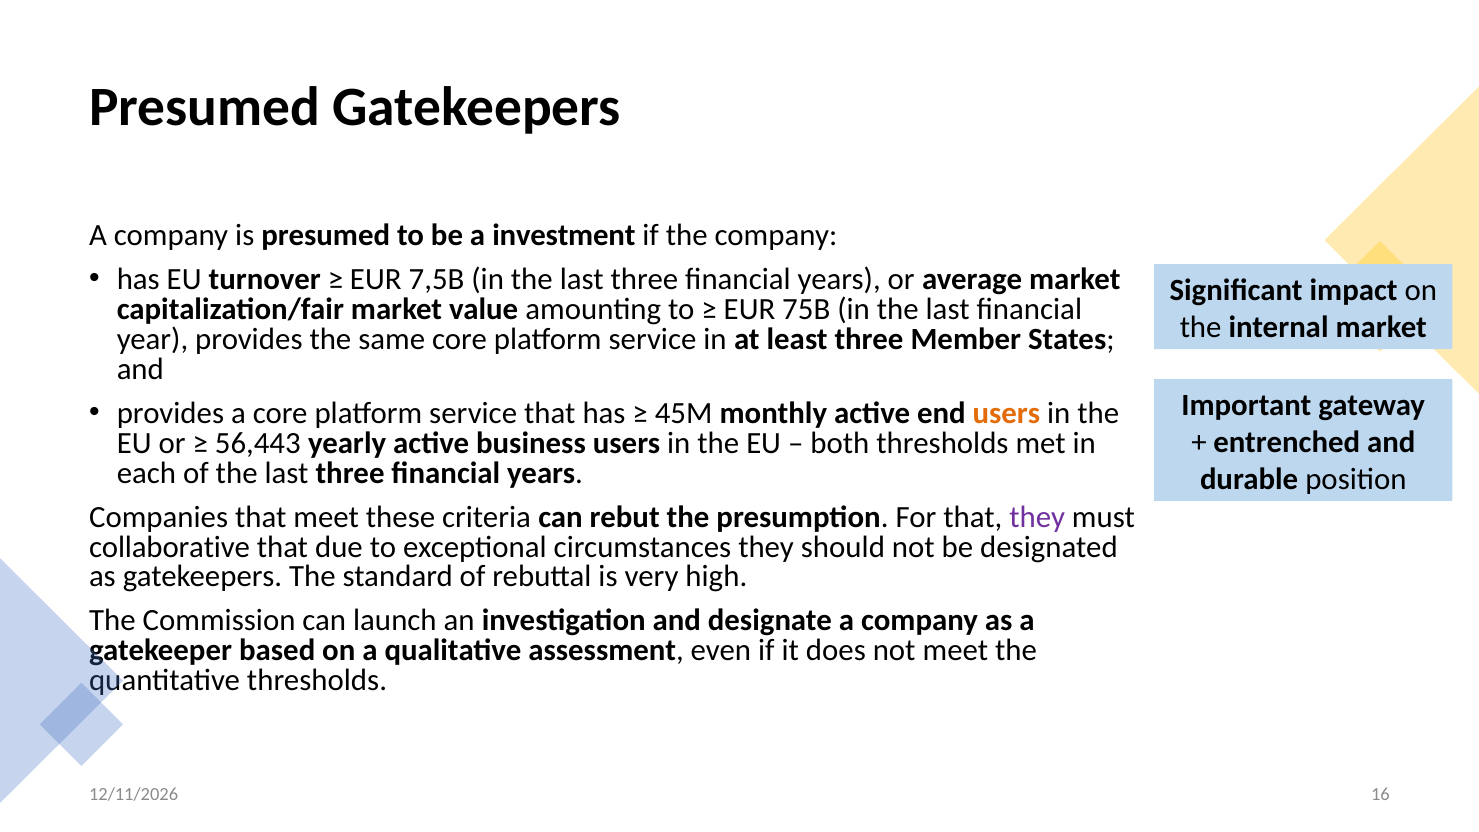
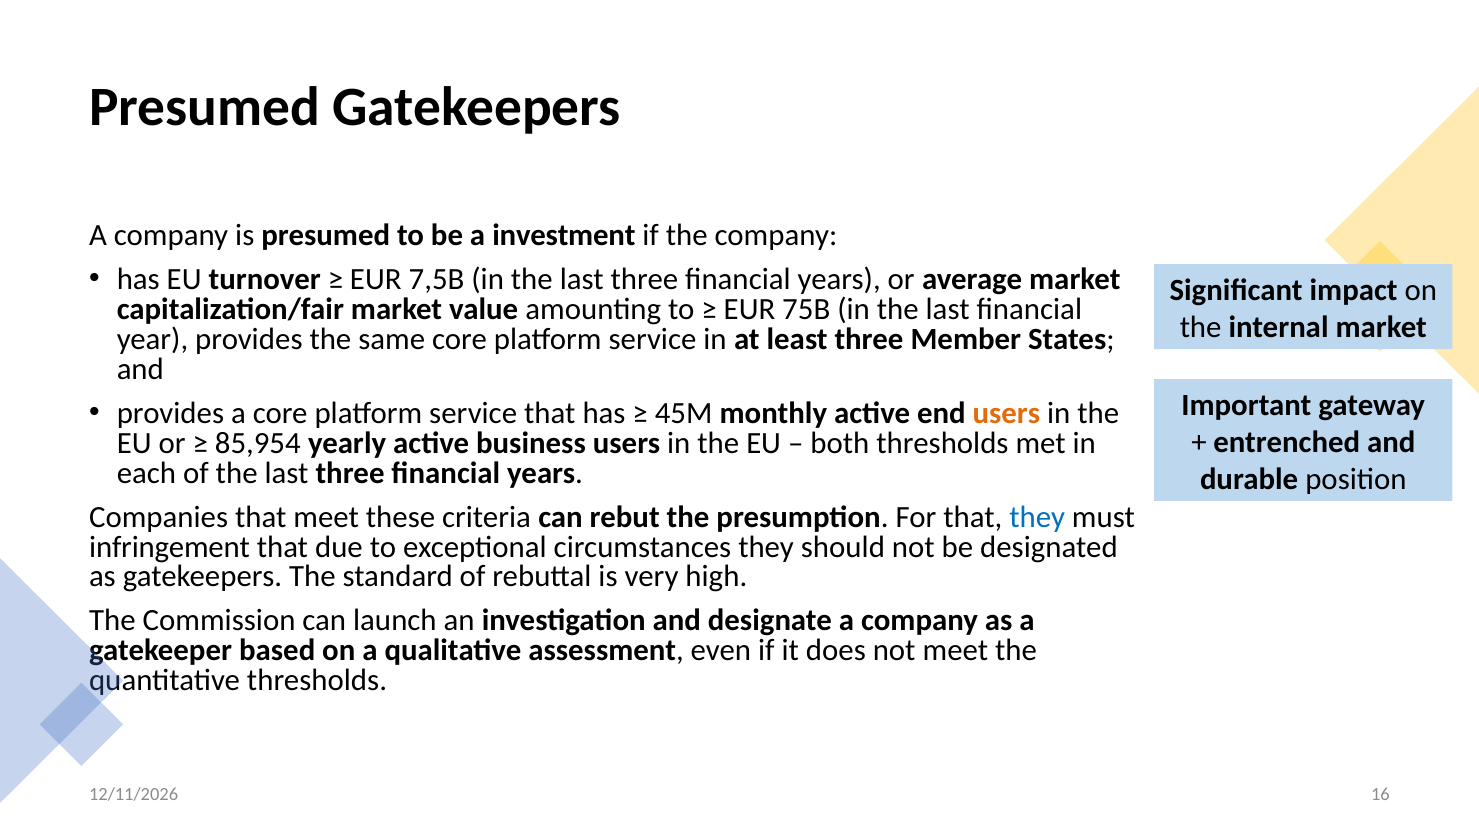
56,443: 56,443 -> 85,954 (258, 443)
they colour: purple -> blue (1037, 517)
collaborative: collaborative -> infringement (170, 547)
